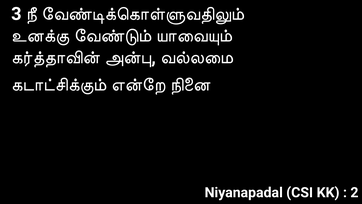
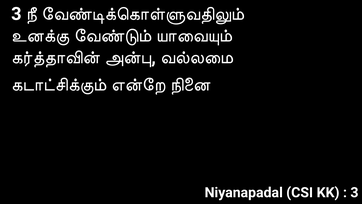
2: 2 -> 3 (354, 192)
